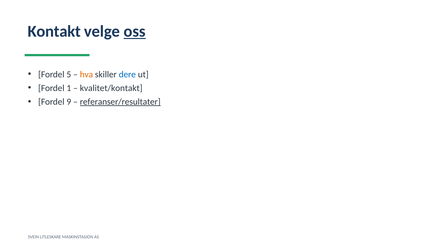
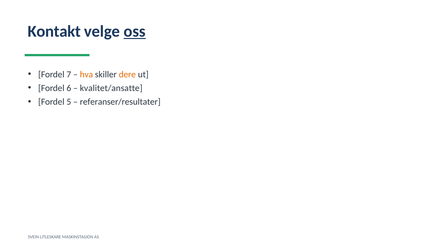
5: 5 -> 7 (69, 74)
dere colour: blue -> orange (127, 74)
1: 1 -> 6 (69, 88)
kvalitet/kontakt: kvalitet/kontakt -> kvalitet/ansatte (111, 88)
9: 9 -> 5 (69, 102)
referanser/resultater underline: present -> none (120, 102)
